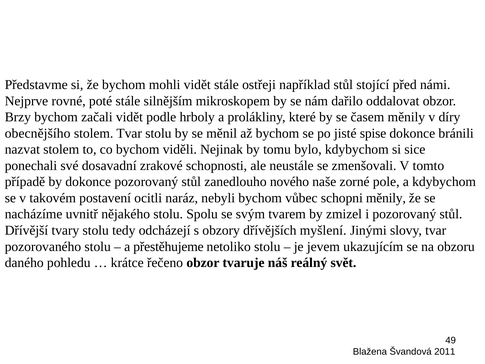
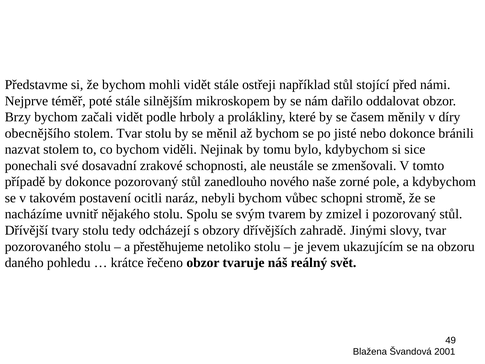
rovné: rovné -> téměř (69, 101)
spise: spise -> nebo (373, 133)
schopni měnily: měnily -> stromě (386, 198)
myšlení: myšlení -> zahradě (323, 230)
2011: 2011 -> 2001 (445, 351)
